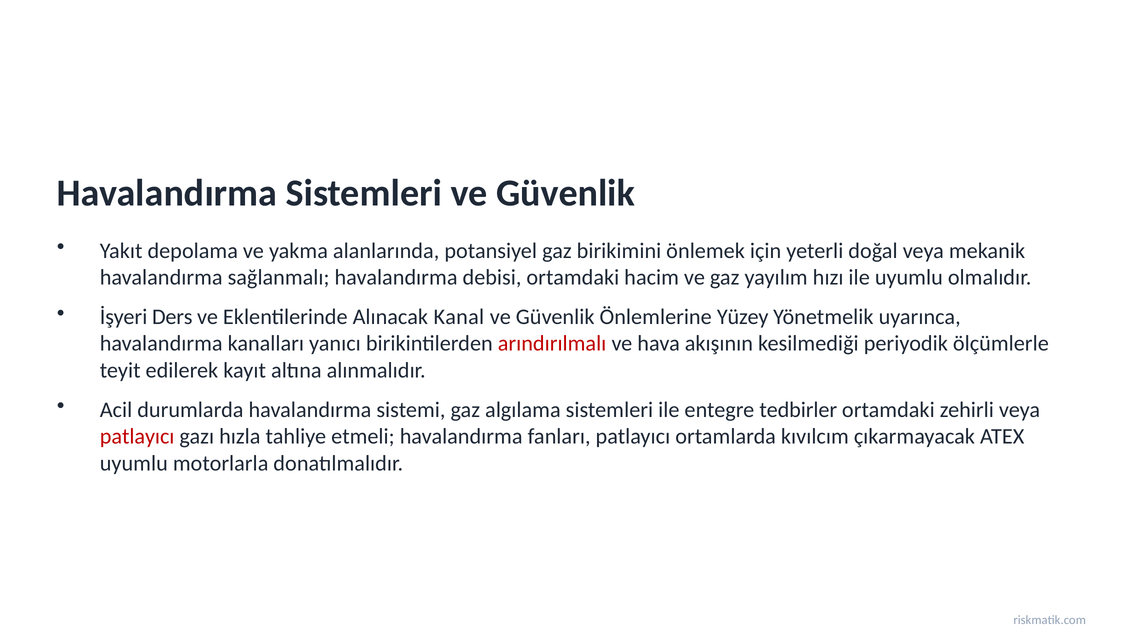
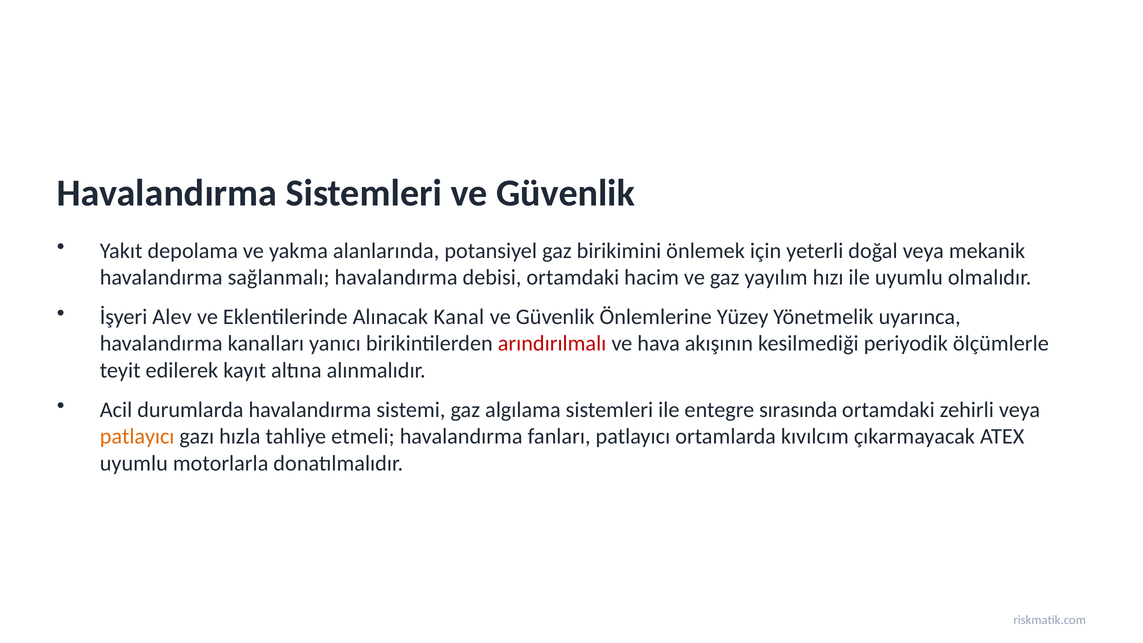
Ders: Ders -> Alev (172, 317)
tedbirler: tedbirler -> sırasında (798, 410)
patlayıcı colour: red -> orange (137, 436)
